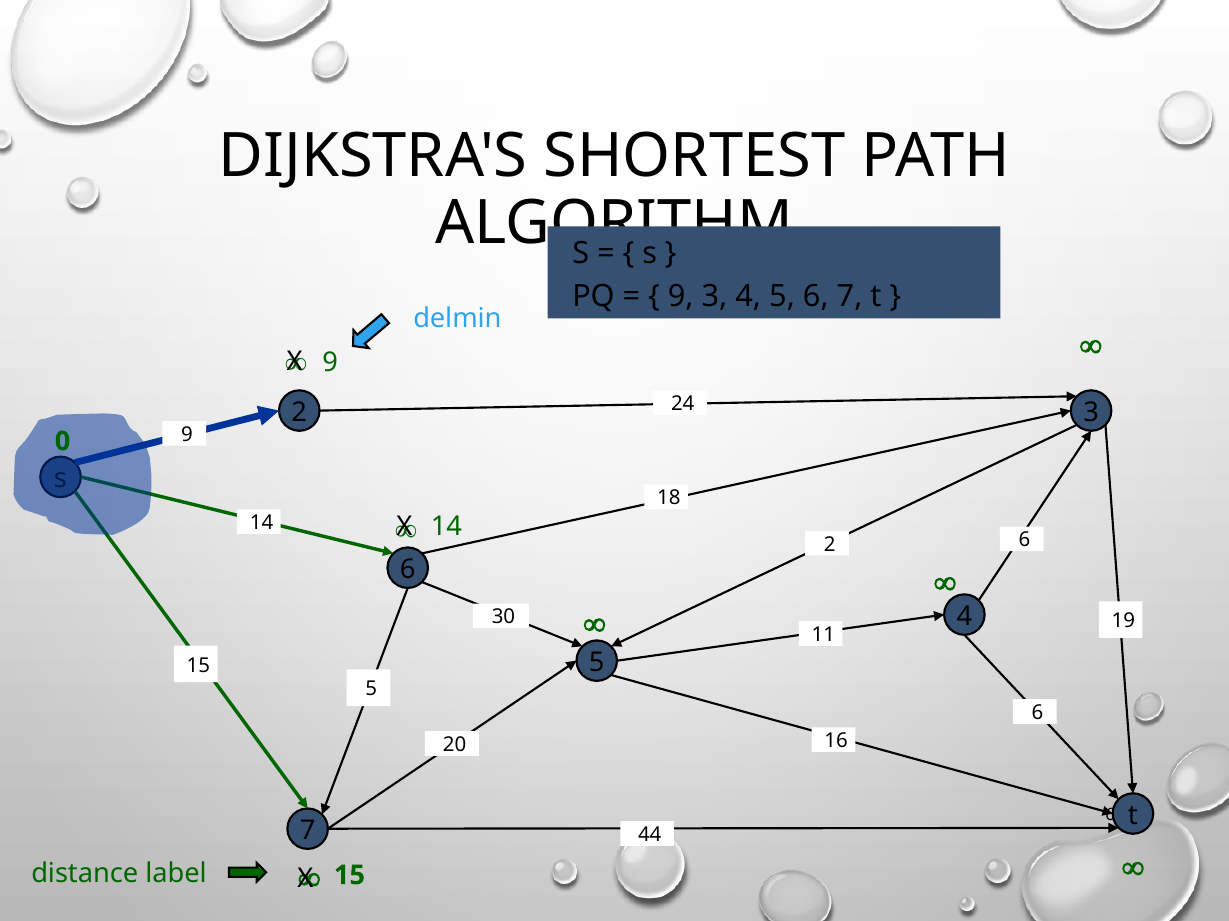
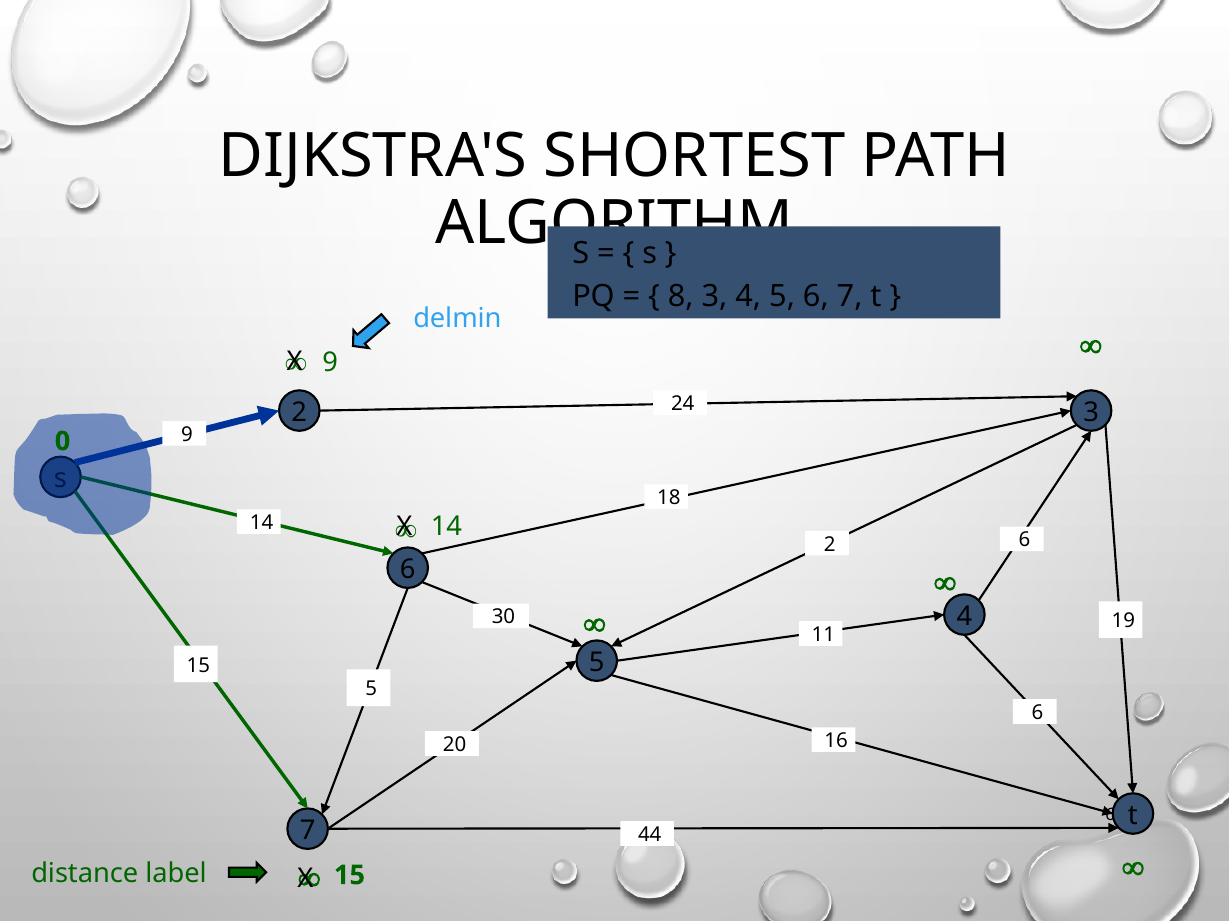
9: 9 -> 8 (681, 296)
